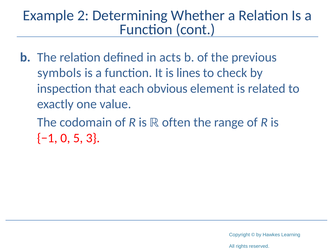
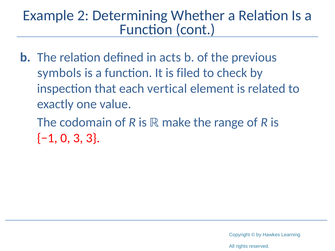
lines: lines -> filed (188, 73)
obvious: obvious -> vertical (167, 89)
often: often -> make (176, 122)
0 5: 5 -> 3 (78, 138)
